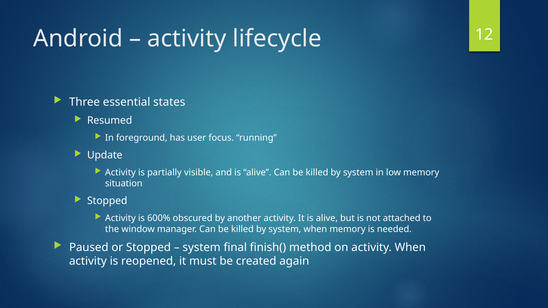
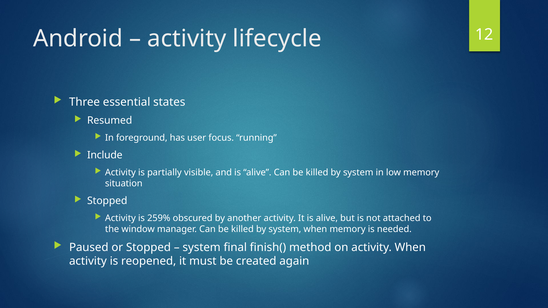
Update: Update -> Include (105, 155)
600%: 600% -> 259% (159, 218)
